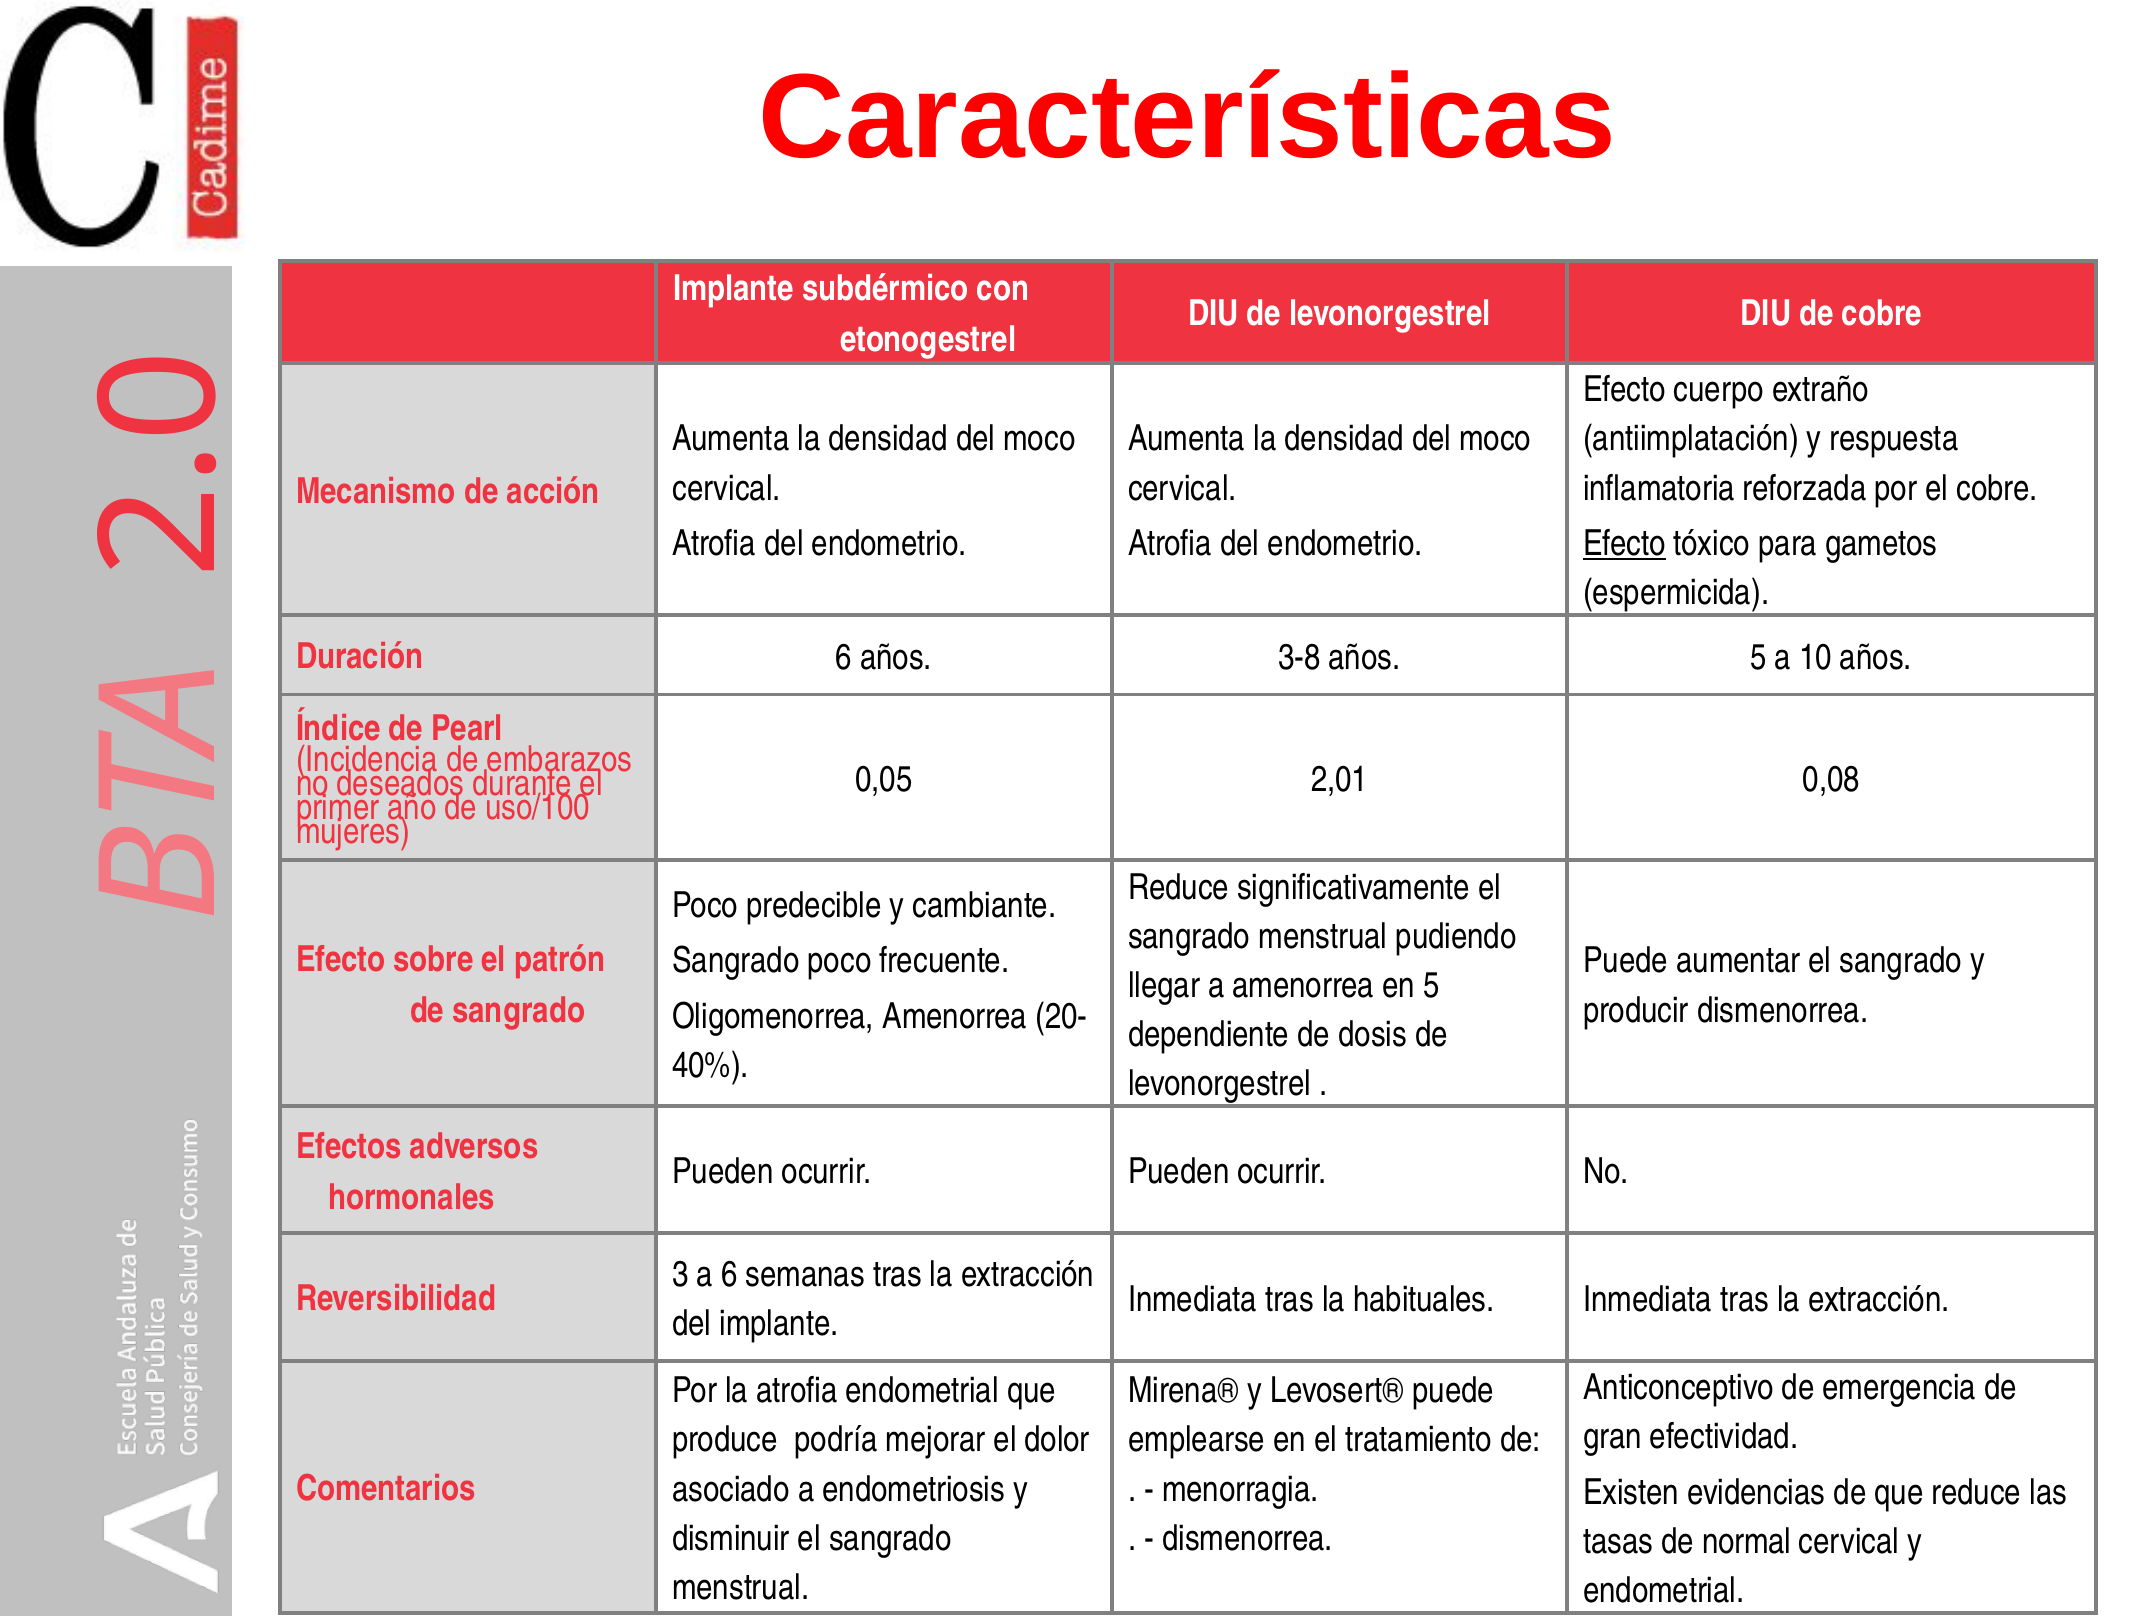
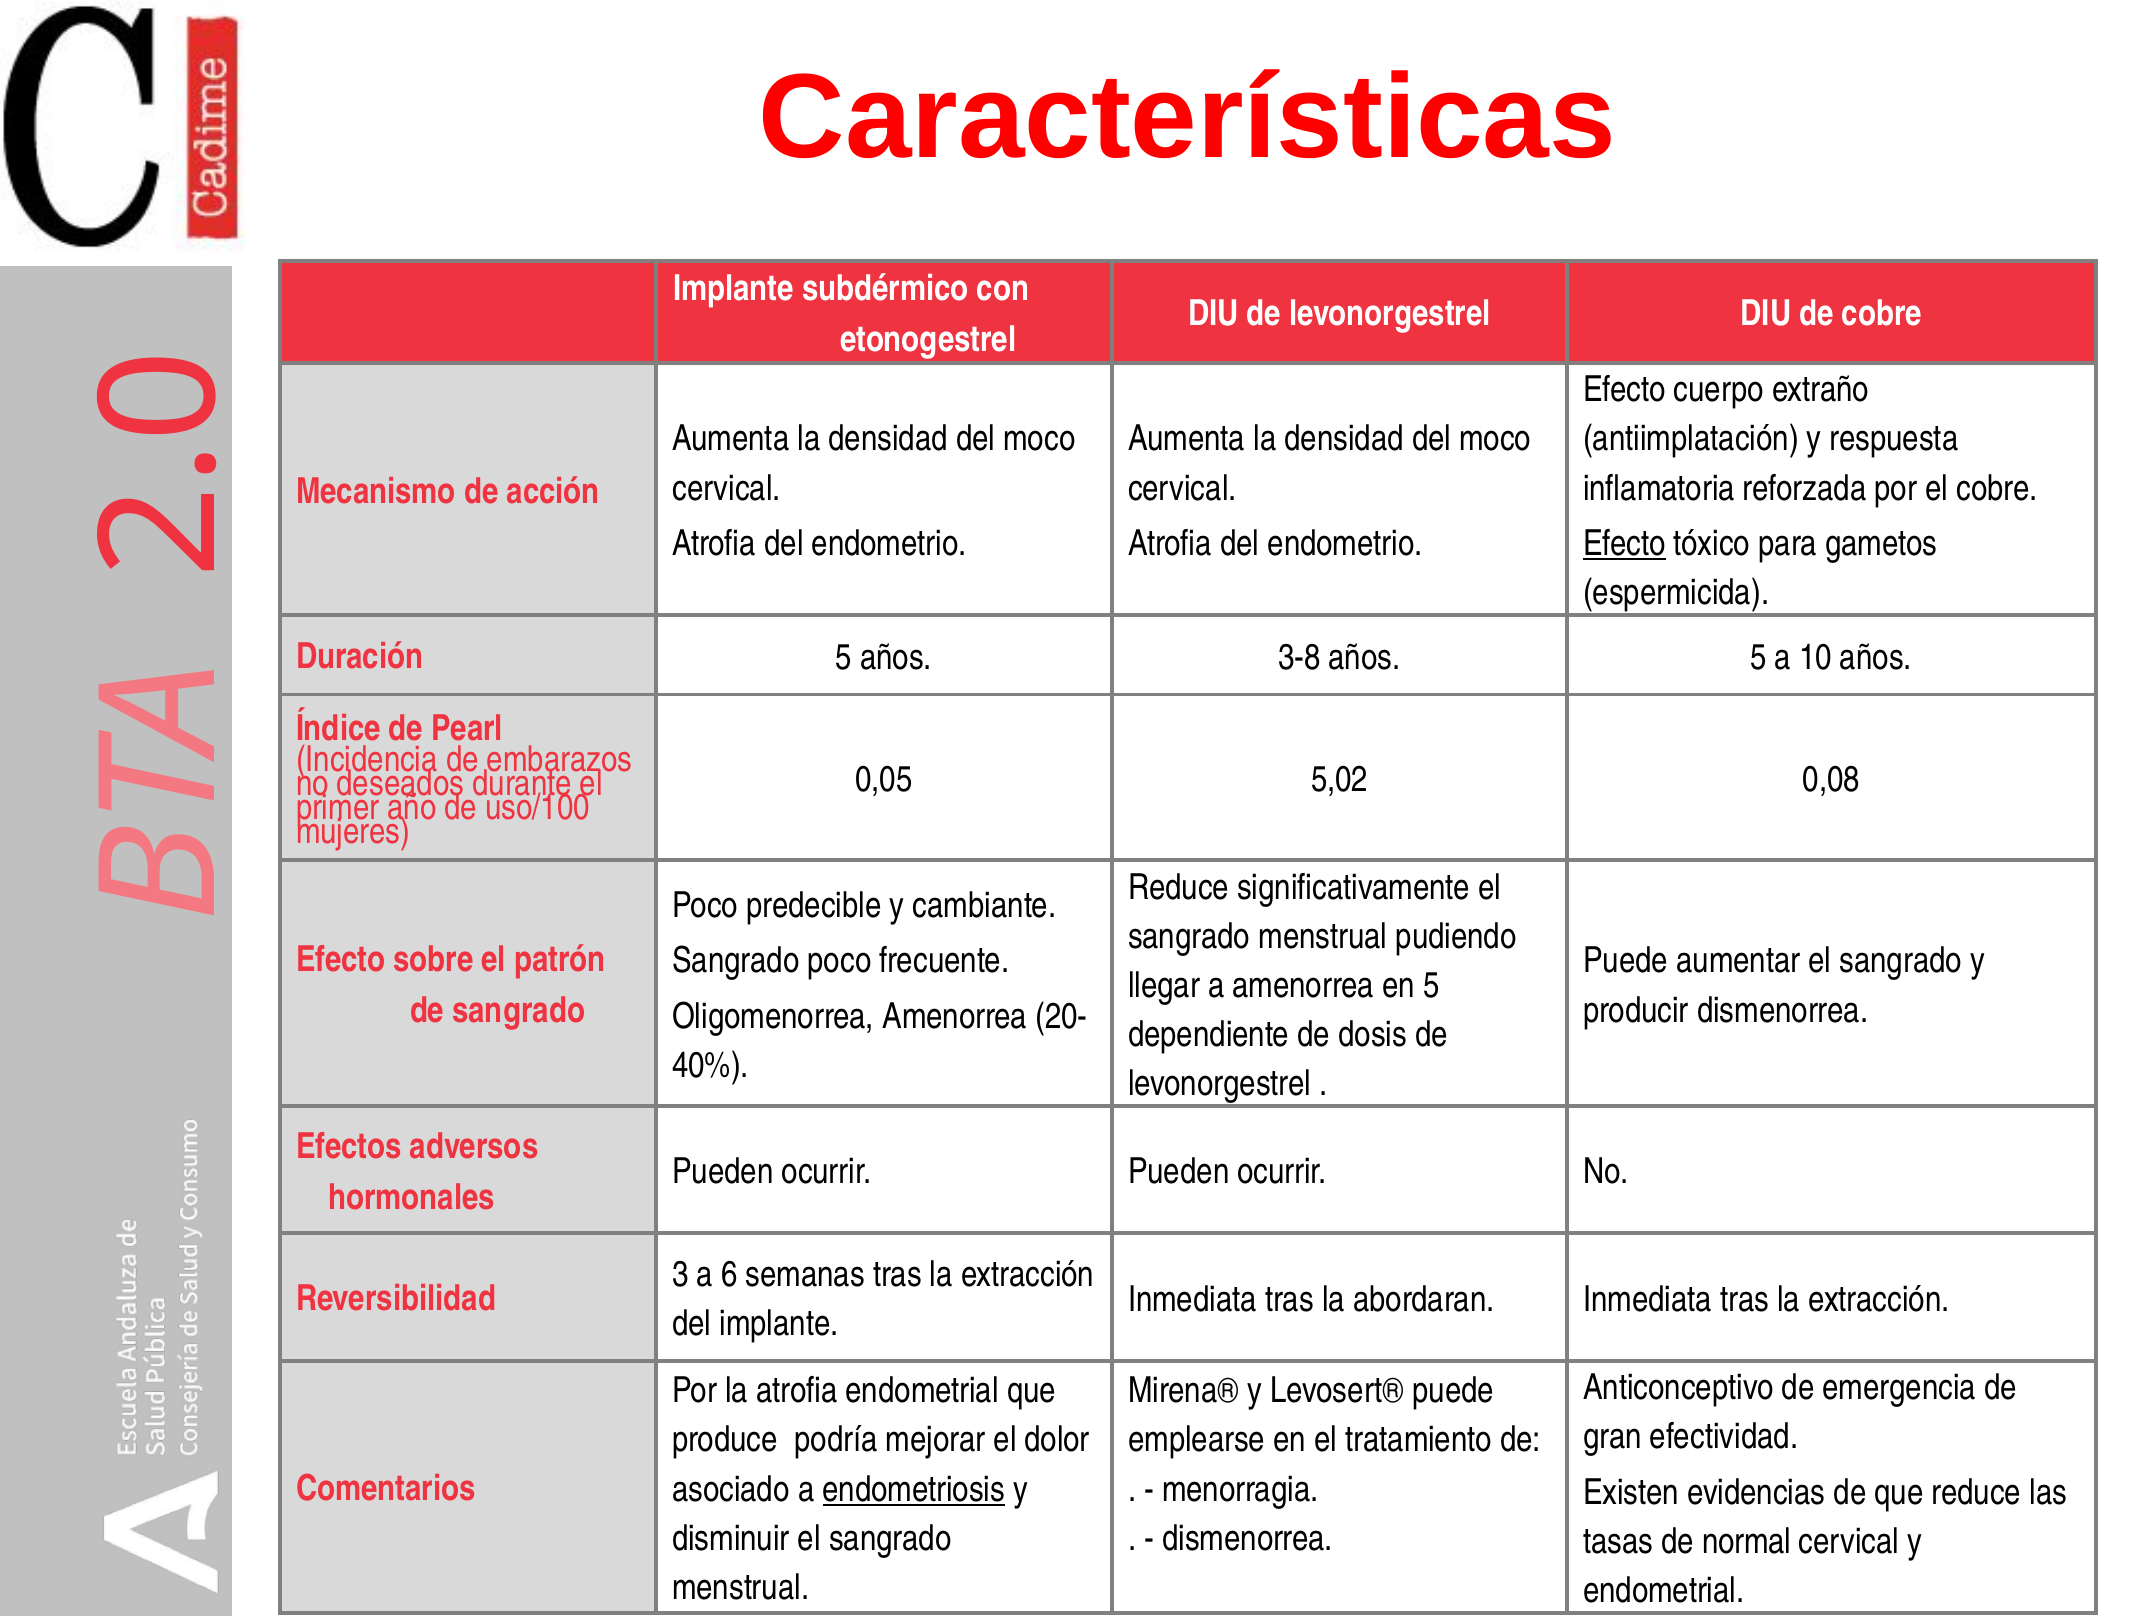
Duración 6: 6 -> 5 (844, 657)
2,01: 2,01 -> 5,02 (1340, 780)
habituales: habituales -> abordaran (1424, 1299)
endometriosis underline: none -> present (914, 1490)
